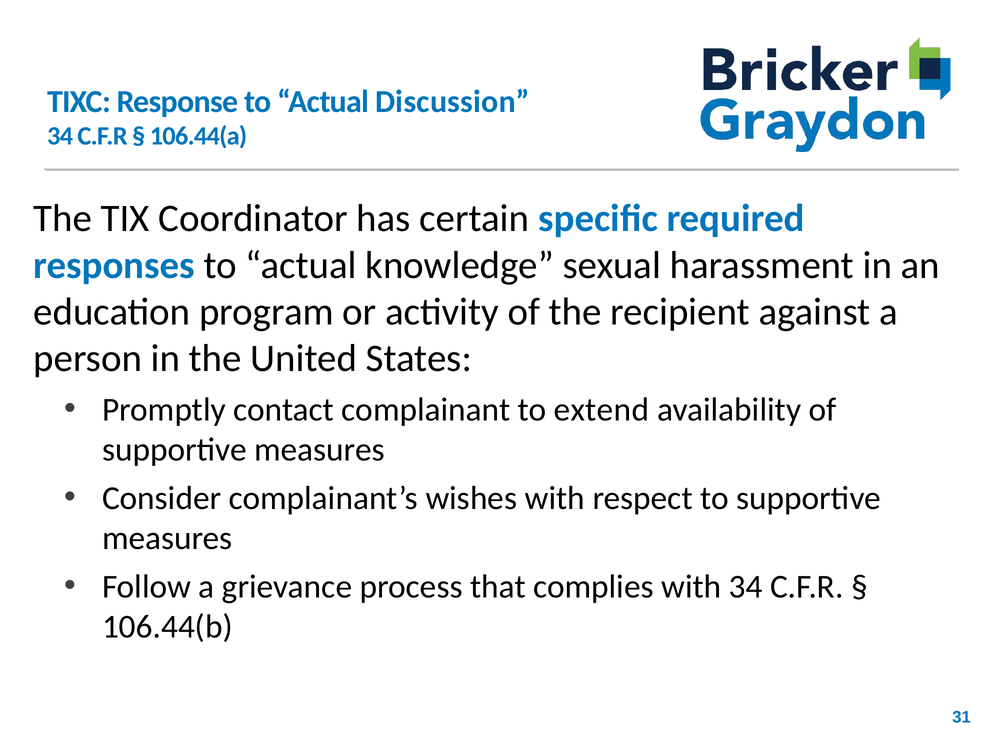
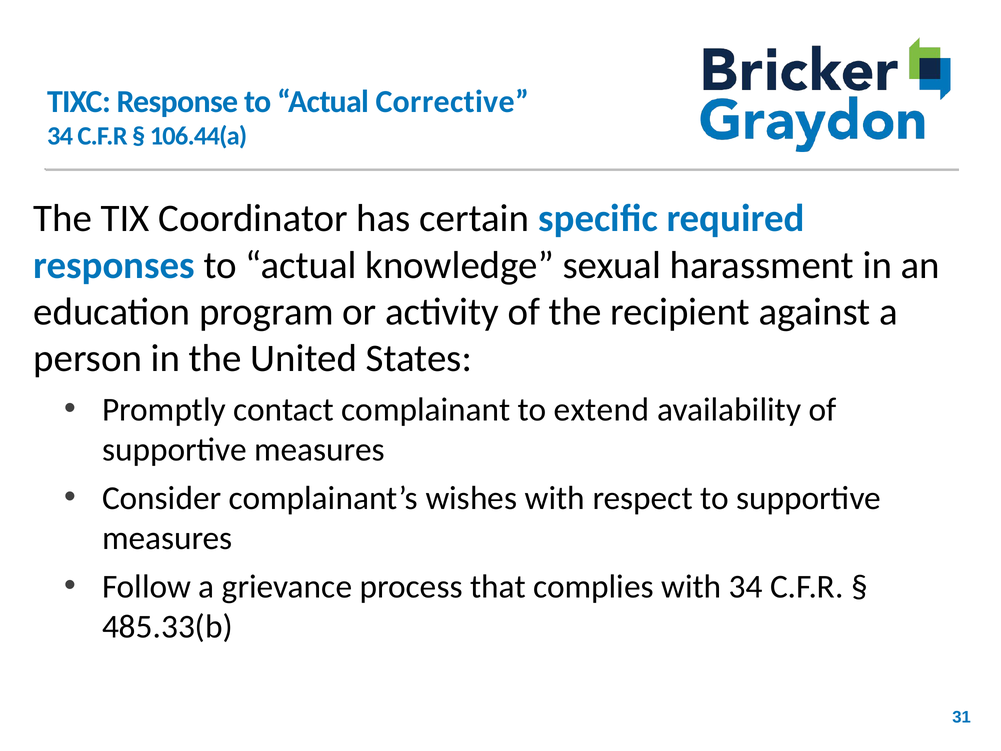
Discussion: Discussion -> Corrective (452, 101)
106.44(b: 106.44(b -> 485.33(b (167, 627)
